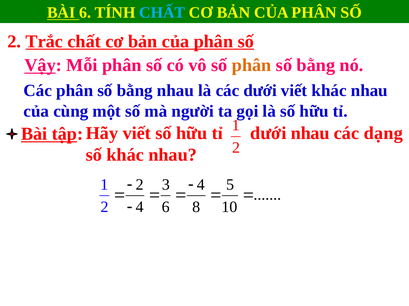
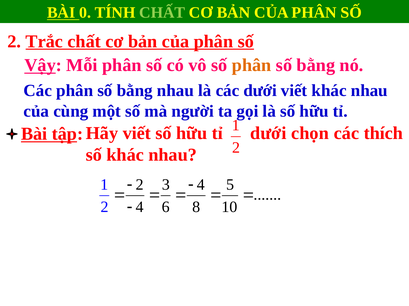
BÀI 6: 6 -> 0 (85, 13)
CHẤT colour: light blue -> light green (162, 13)
dưới nhau: nhau -> chọn (310, 133)
dạng: dạng -> thích (383, 133)
